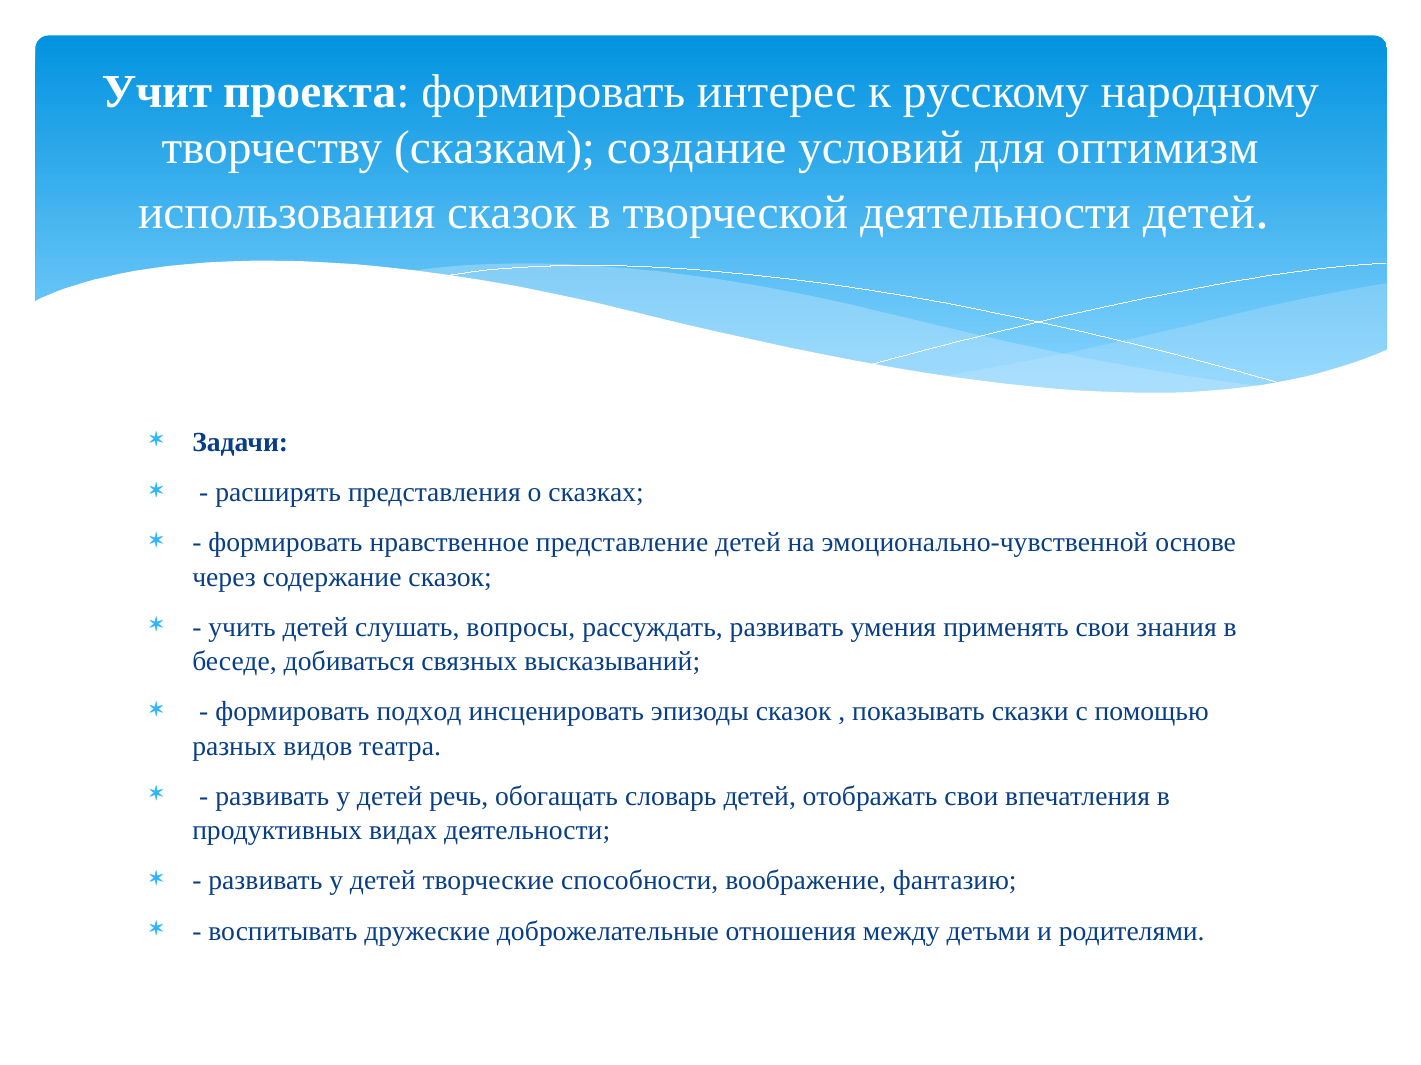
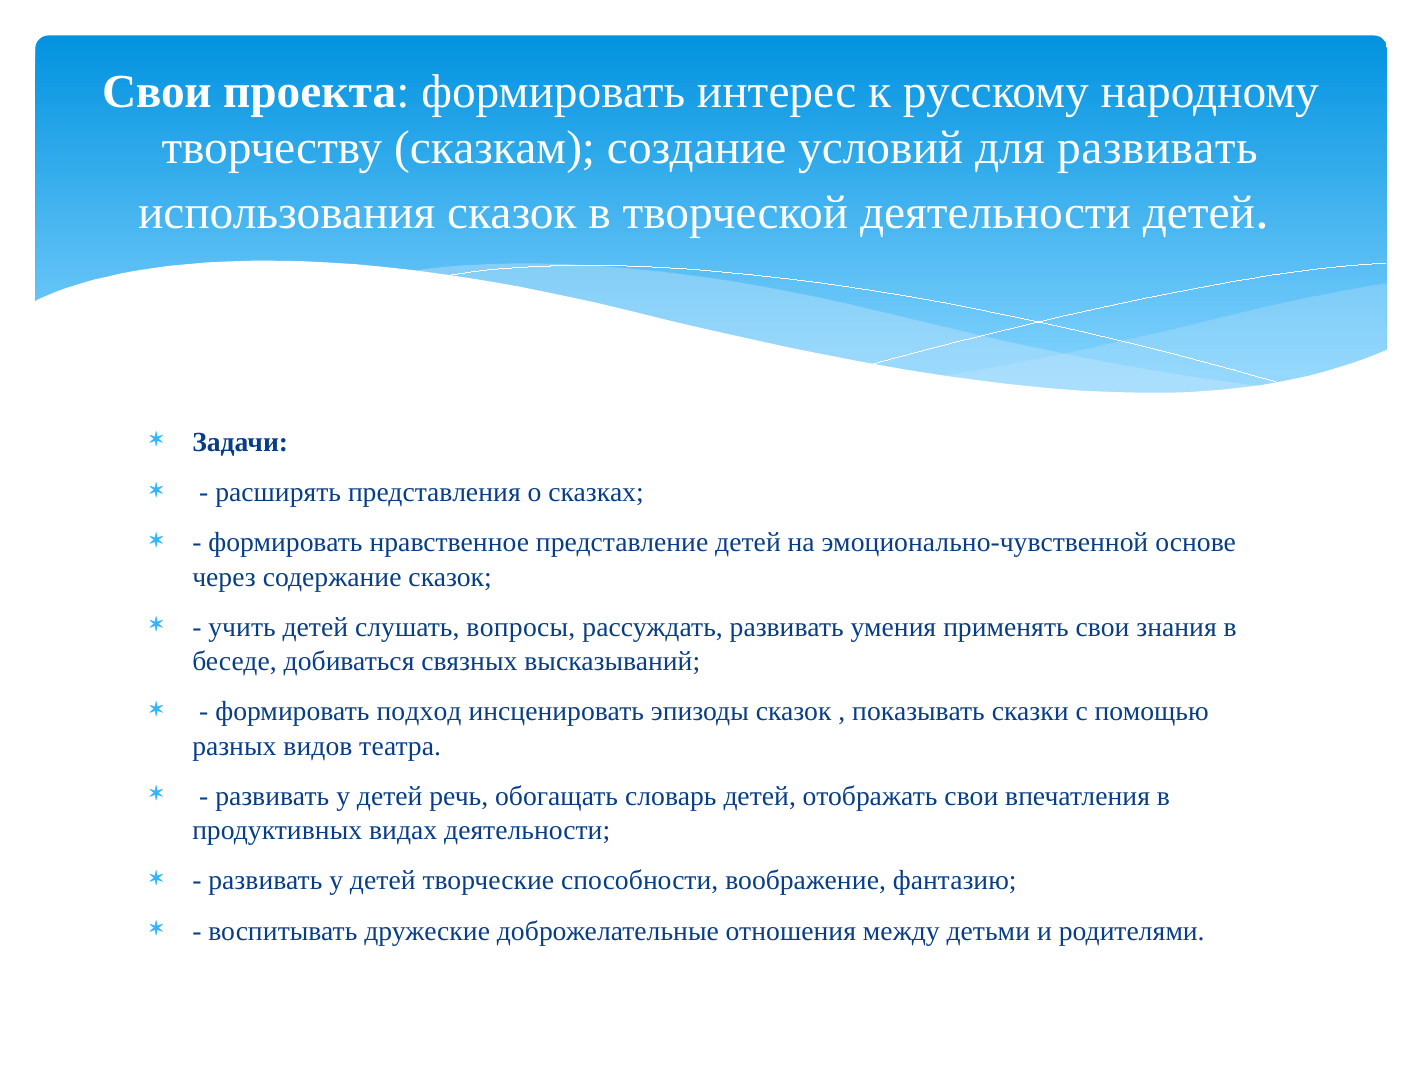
Учит: Учит -> Свои (157, 92)
для оптимизм: оптимизм -> развивать (1157, 148)
